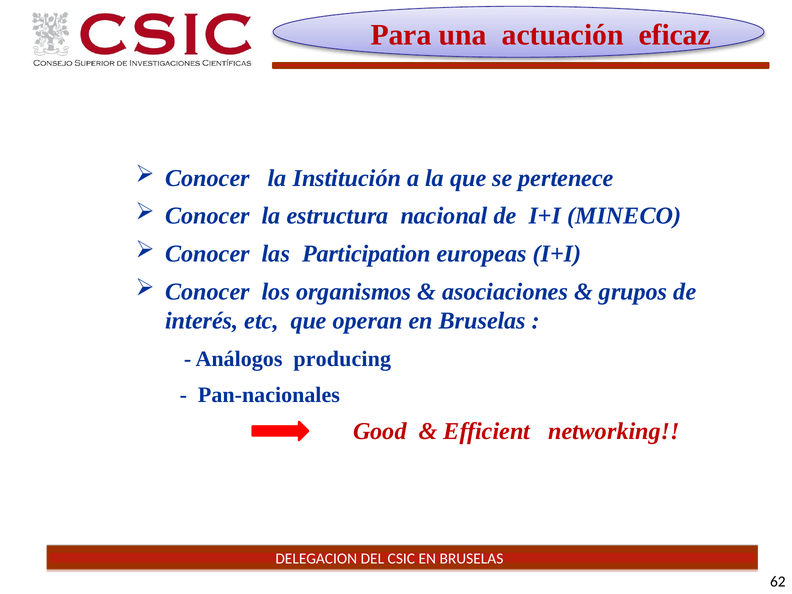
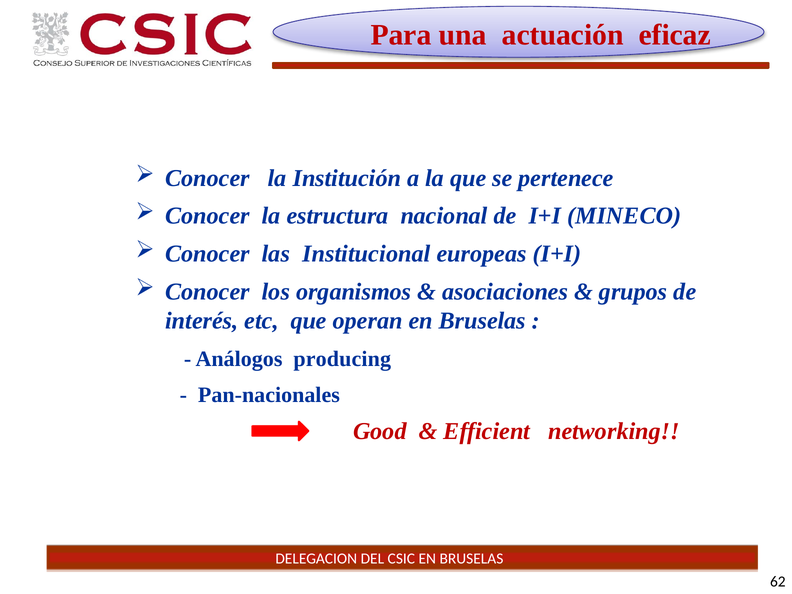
Participation: Participation -> Institucional (366, 254)
